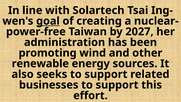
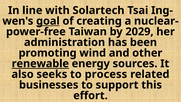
2027: 2027 -> 2029 (139, 32)
renewable underline: none -> present (40, 64)
seeks to support: support -> process (106, 74)
